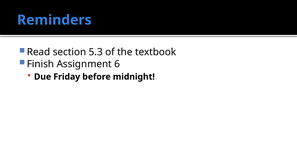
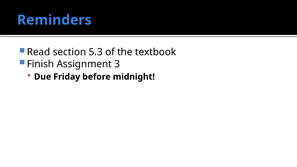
6: 6 -> 3 (117, 64)
